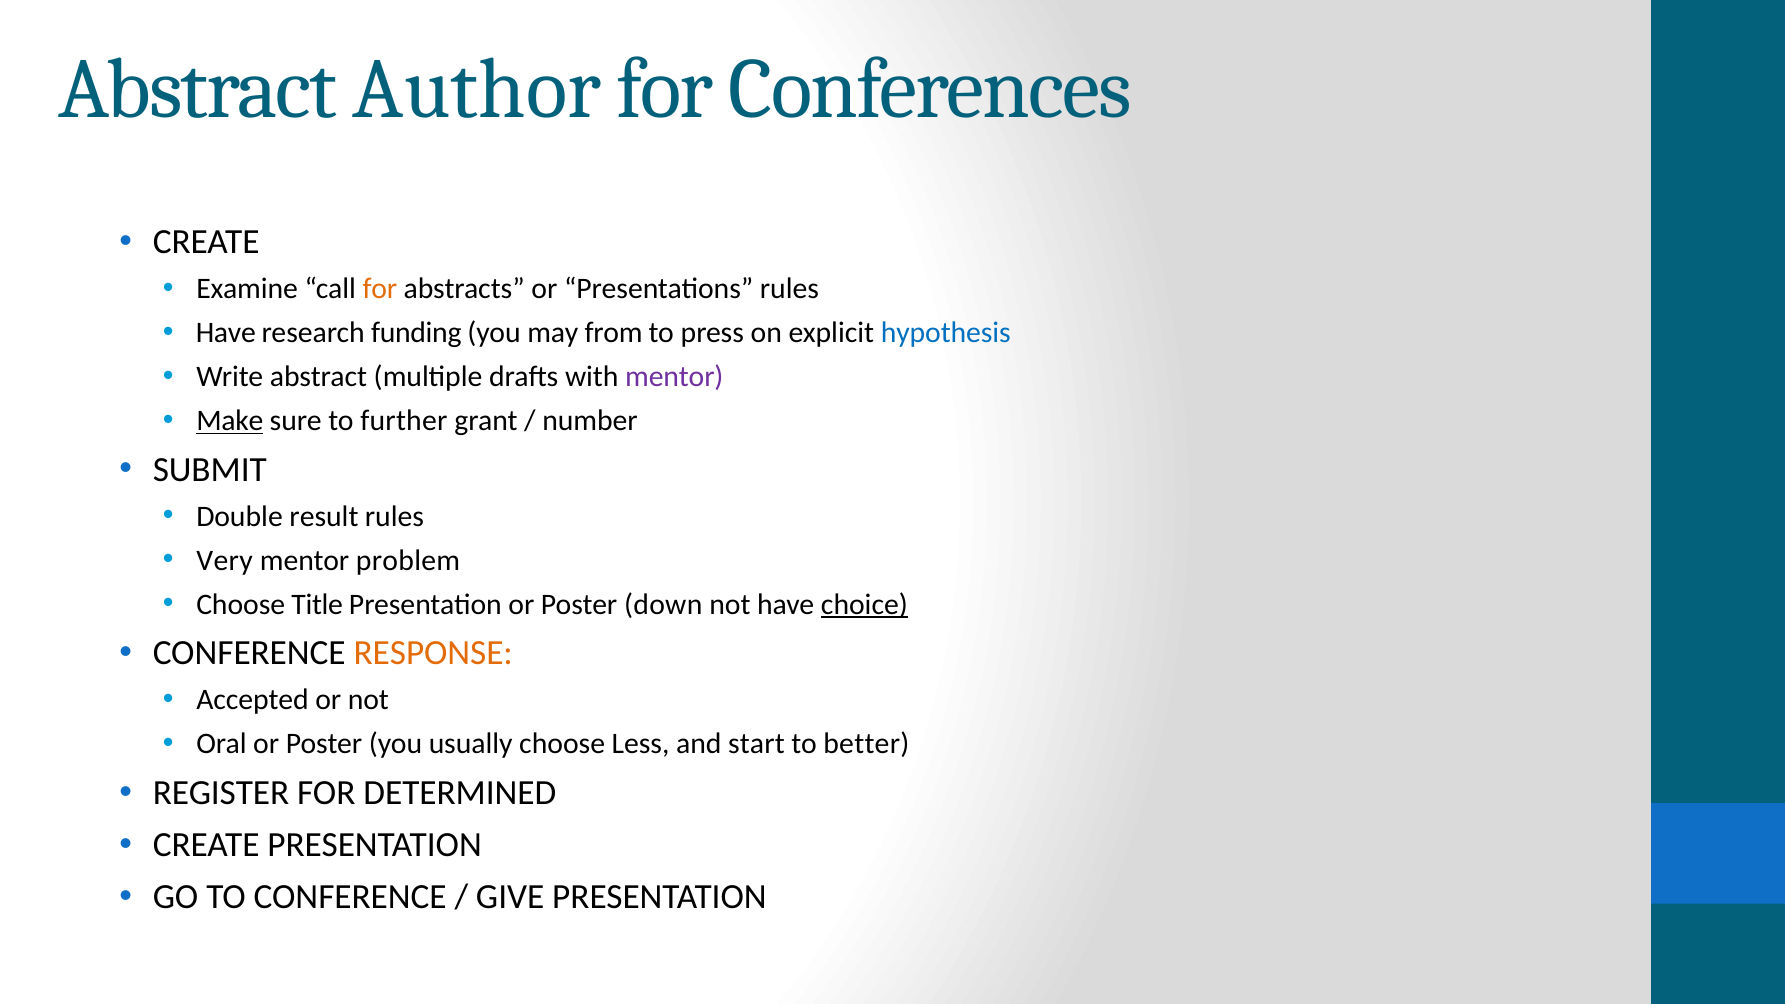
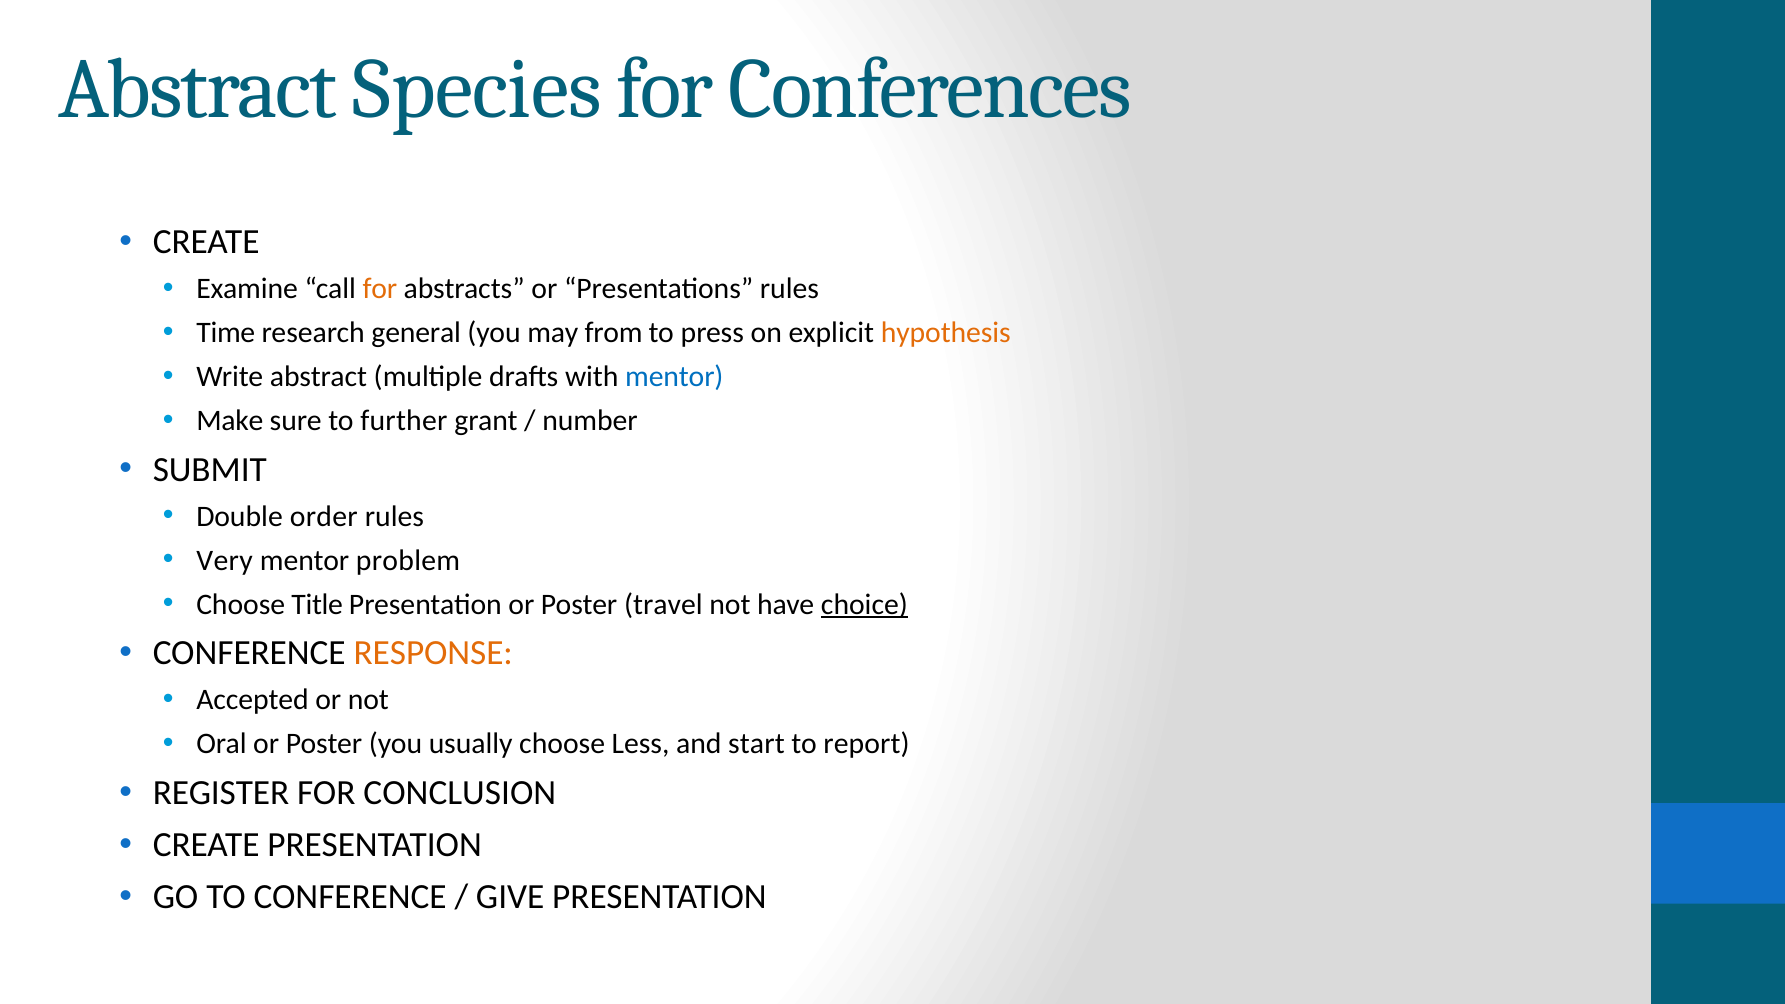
Author: Author -> Species (477, 90)
Have: Have -> Time (226, 333)
funding: funding -> general (416, 333)
hypothesis colour: blue -> orange (946, 333)
mentor colour: purple -> blue (674, 377)
Make underline: present -> none (230, 421)
result: result -> order (324, 517)
down: down -> travel (663, 604)
better: better -> report (866, 744)
DETERMINED: DETERMINED -> CONCLUSION (460, 793)
